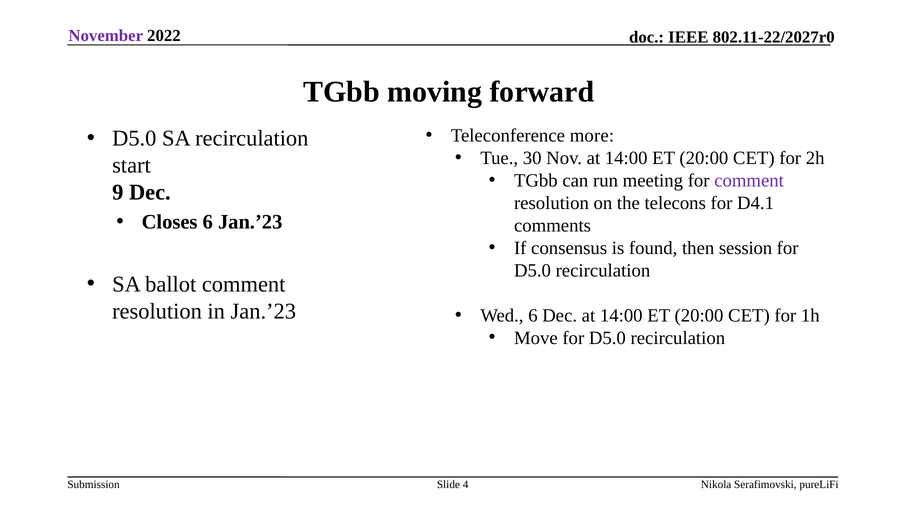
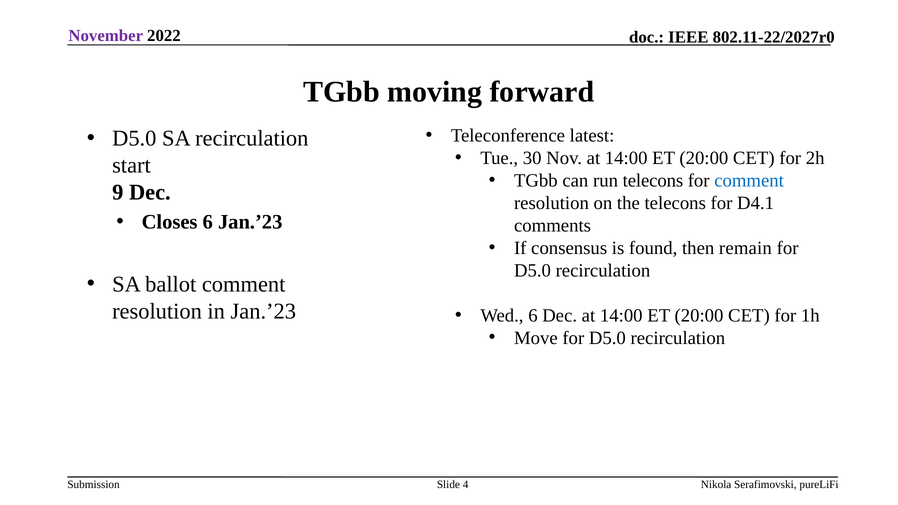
more: more -> latest (592, 136)
run meeting: meeting -> telecons (653, 181)
comment colour: purple -> blue (749, 181)
session: session -> remain (745, 248)
